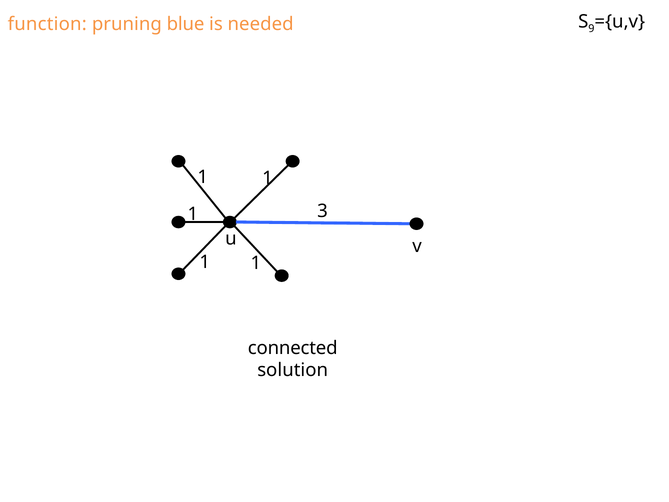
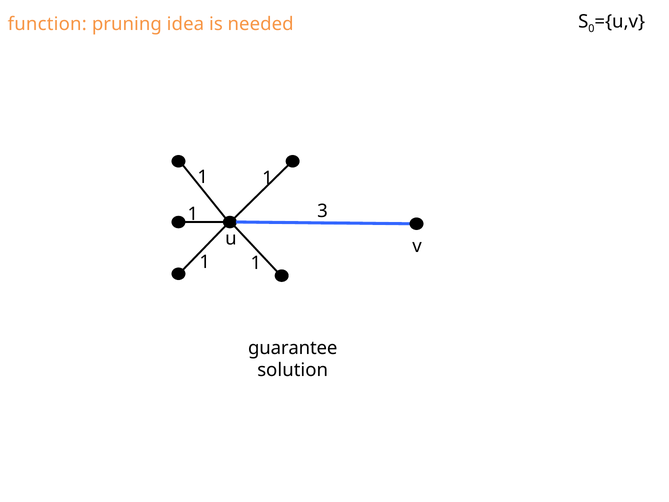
9: 9 -> 0 (591, 29)
blue: blue -> idea (185, 24)
connected: connected -> guarantee (293, 348)
